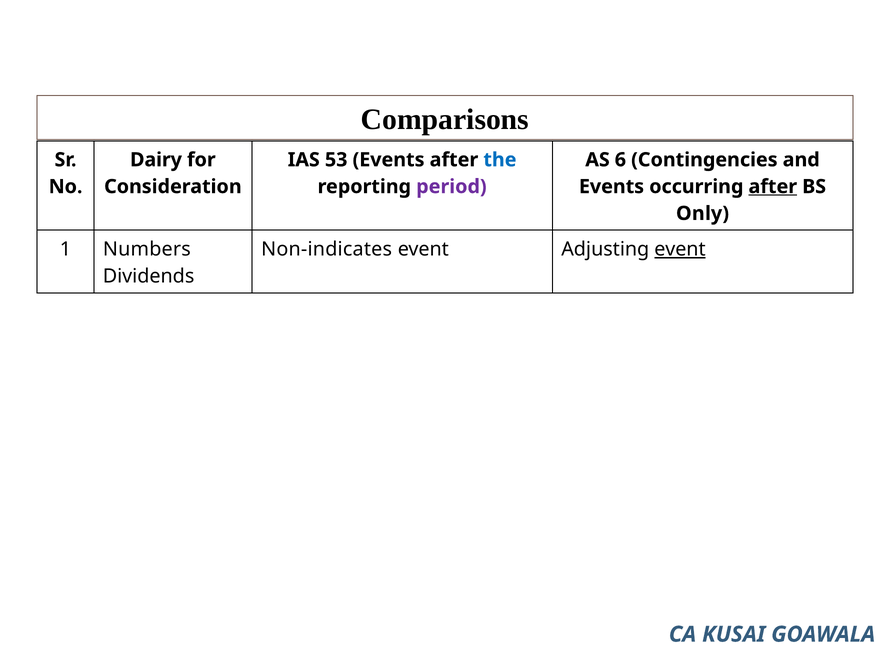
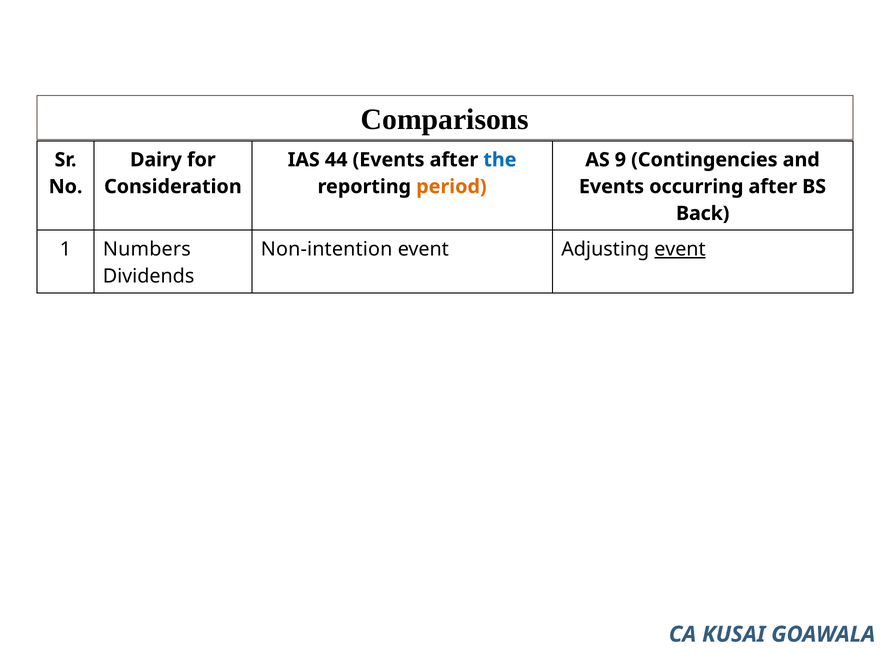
53: 53 -> 44 (336, 160)
6: 6 -> 9 (620, 160)
period colour: purple -> orange (451, 187)
after underline: present -> none (773, 187)
Only: Only -> Back (703, 214)
Non-indicates: Non-indicates -> Non-intention (327, 249)
